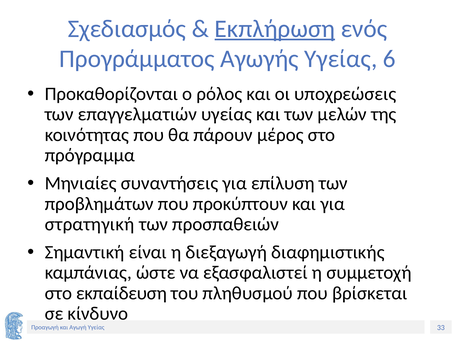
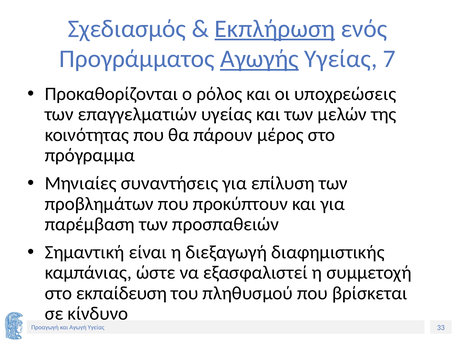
Αγωγής underline: none -> present (259, 59)
6: 6 -> 7 (389, 59)
στρατηγική: στρατηγική -> παρέμβαση (90, 224)
